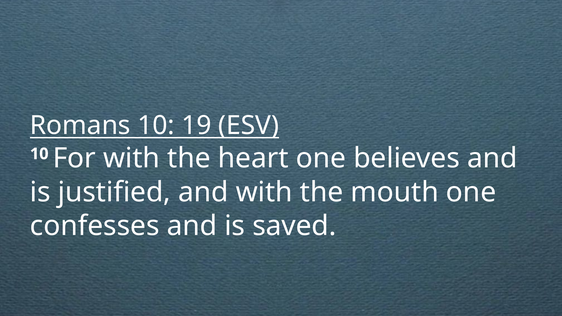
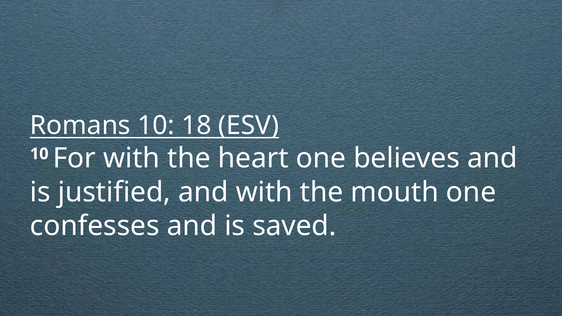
19: 19 -> 18 (196, 126)
